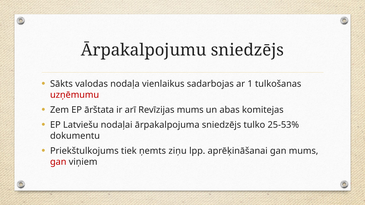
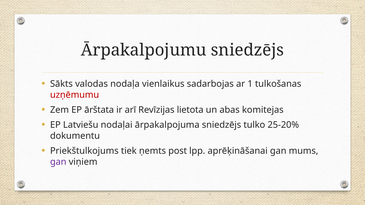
Revīzijas mums: mums -> lietota (190, 110)
25-53%: 25-53% -> 25-20% (283, 125)
ziņu: ziņu -> post (178, 151)
gan colour: red -> purple (58, 162)
